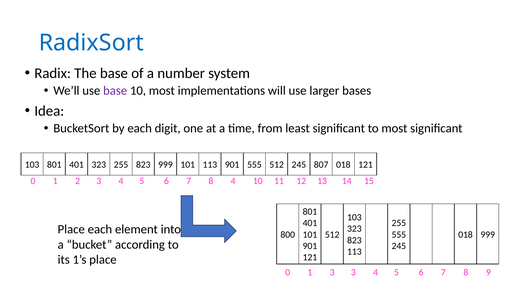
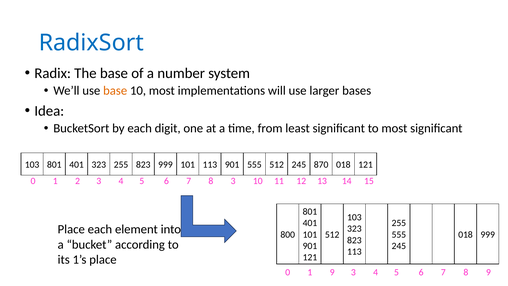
base colour: purple -> orange (115, 91)
807: 807 -> 870 (321, 165)
8 4: 4 -> 3 (233, 181)
1 3: 3 -> 9 (332, 272)
